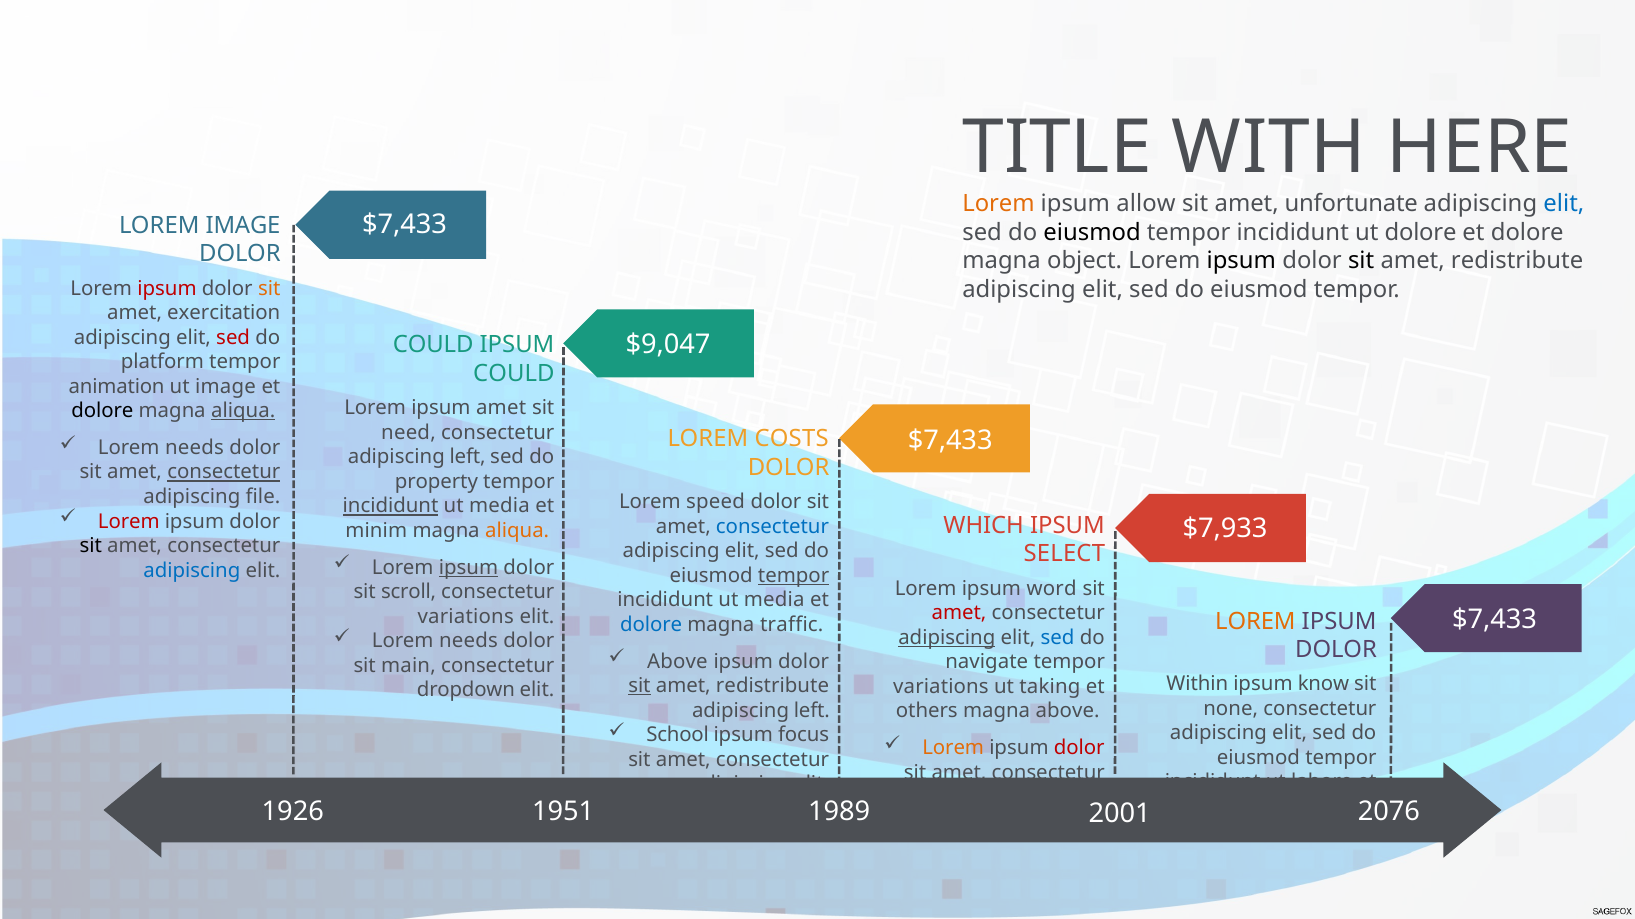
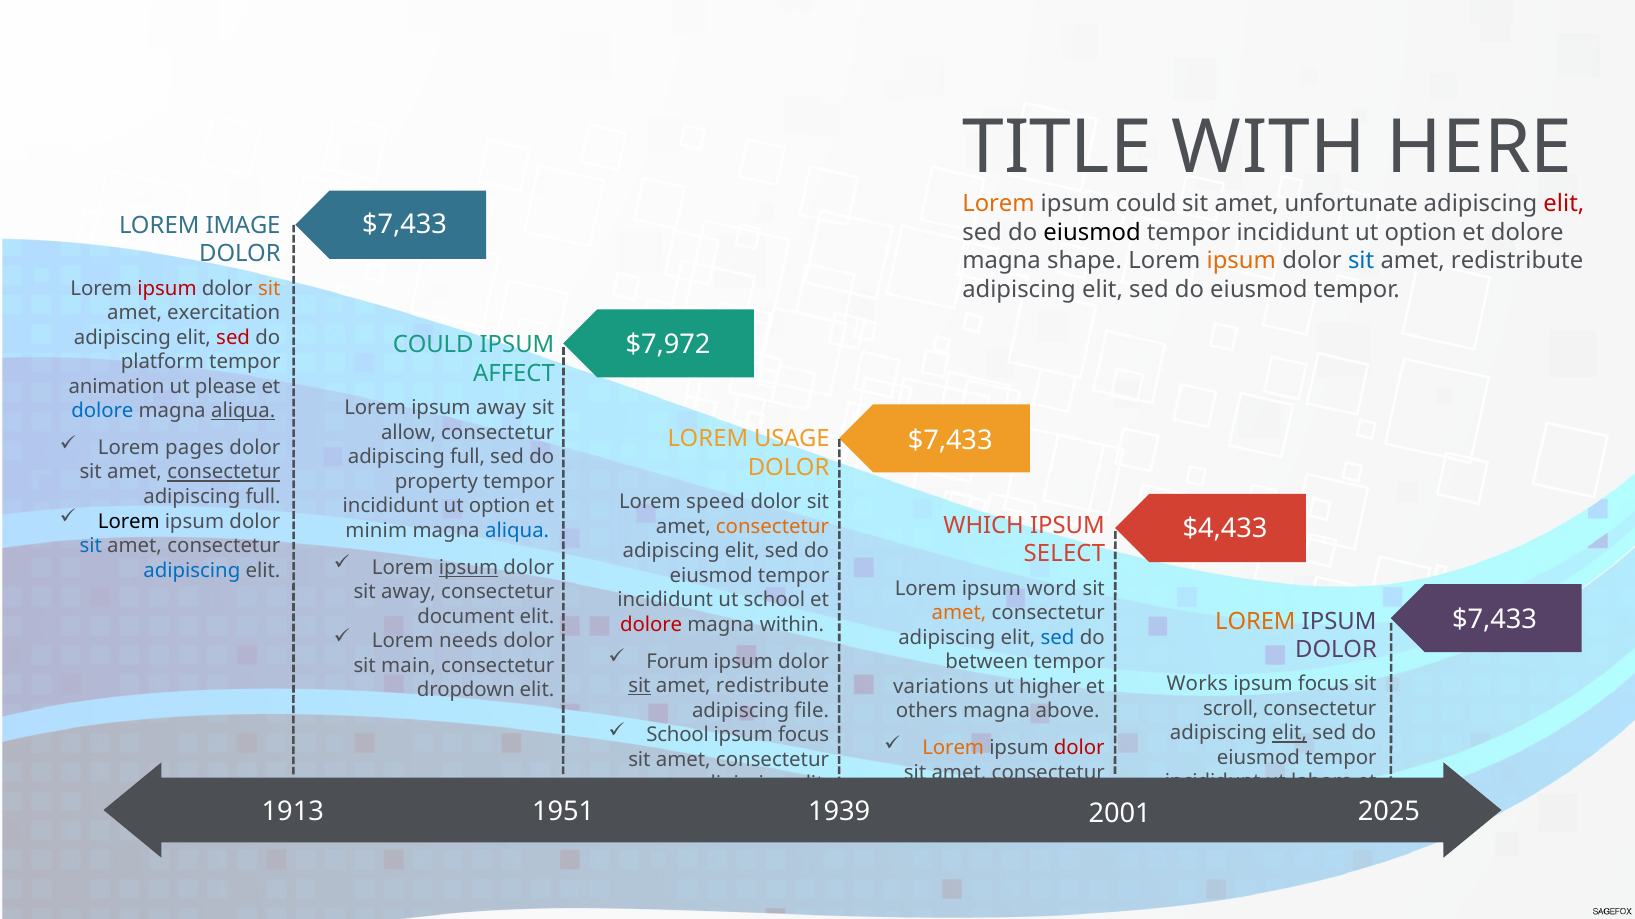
ipsum allow: allow -> could (1146, 204)
elit colour: blue -> red (1564, 204)
dolore: dolore -> option (1421, 232)
object: object -> shape (1085, 261)
ipsum colour: black -> orange (1241, 261)
sit colour: black -> blue (1361, 261)
$9,047: $9,047 -> $7,972 (668, 345)
COULD: COULD -> AFFECT (514, 374)
ut image: image -> please (226, 387)
ipsum amet: amet -> away (501, 408)
dolore colour: black -> blue (102, 411)
need: need -> allow (409, 433)
COSTS: COSTS -> USAGE (792, 439)
needs: needs -> pages (194, 448)
left: left -> full (468, 457)
file: file -> full (263, 497)
incididunt underline: present -> none (391, 506)
media: media -> option (500, 506)
Lorem colour: red -> black (129, 522)
consectetur colour: blue -> orange (772, 527)
$7,933: $7,933 -> $4,433 (1225, 529)
aliqua colour: orange -> blue (517, 531)
sit colour: black -> blue (91, 546)
tempor underline: present -> none (794, 576)
sit scroll: scroll -> away (409, 592)
media: media -> school (774, 601)
amet colour: red -> orange (959, 614)
variations: variations -> document (466, 617)
dolore colour: blue -> red (651, 625)
traffic: traffic -> within (792, 625)
adipiscing underline: present -> none (947, 638)
Above: Above -> Forum (678, 662)
navigate: navigate -> between (987, 663)
Within: Within -> Works (1197, 685)
know: know -> focus (1323, 685)
taking: taking -> higher (1050, 687)
none: none -> scroll (1231, 709)
left: left -> file (812, 711)
elit underline: none -> present (1290, 734)
1926: 1926 -> 1913 (293, 812)
1989: 1989 -> 1939 (839, 812)
2076: 2076 -> 2025 (1389, 812)
